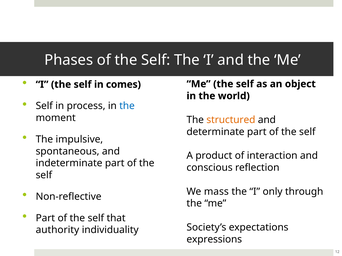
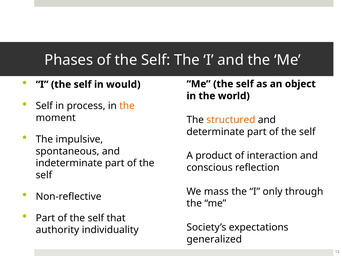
comes: comes -> would (123, 85)
the colour: blue -> orange (127, 106)
expressions: expressions -> generalized (214, 240)
